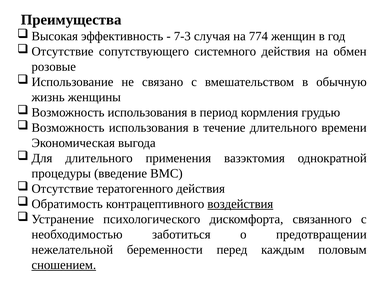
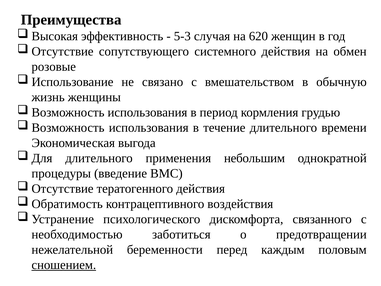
7-3: 7-3 -> 5-3 (182, 36)
774: 774 -> 620 (258, 36)
вазэктомия: вазэктомия -> небольшим (255, 158)
воздействия underline: present -> none (240, 204)
